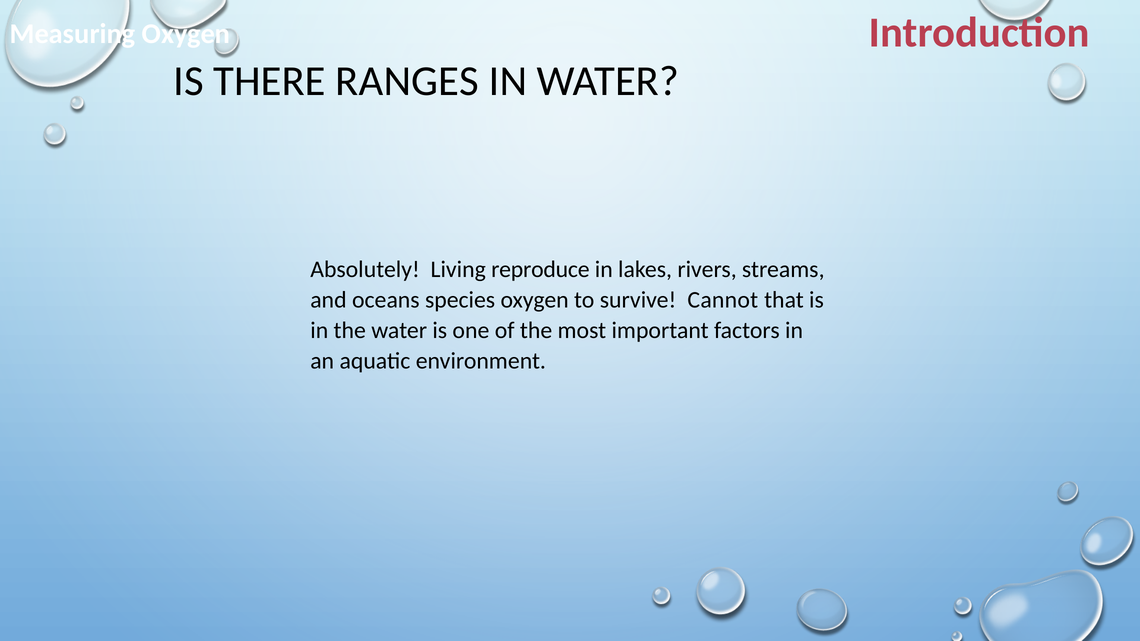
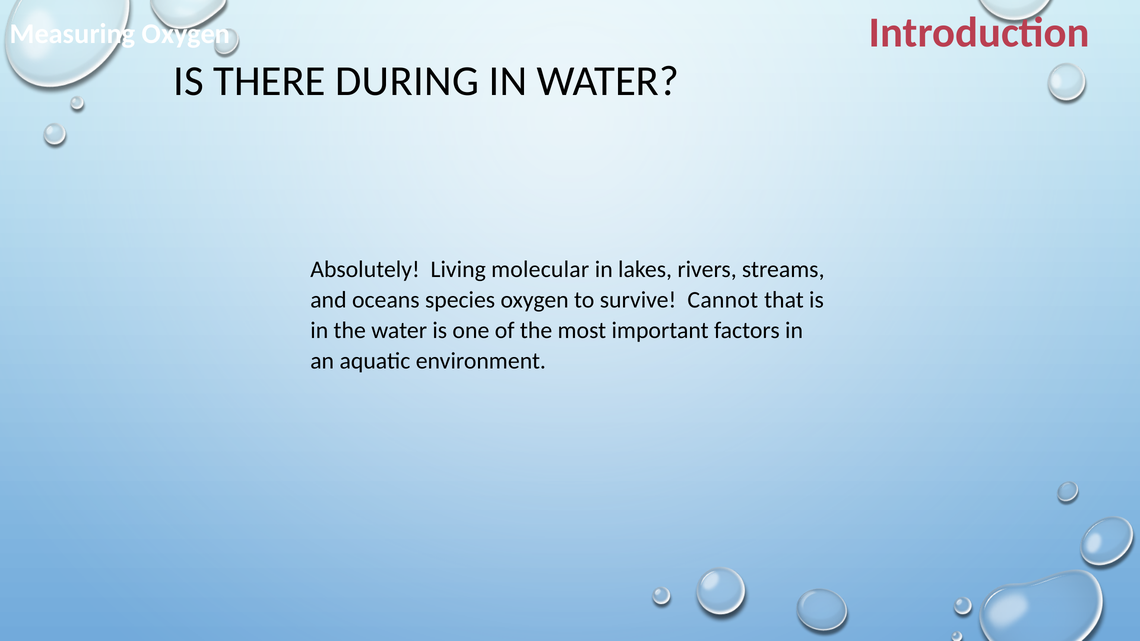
RANGES: RANGES -> DURING (407, 81)
reproduce: reproduce -> molecular (540, 270)
